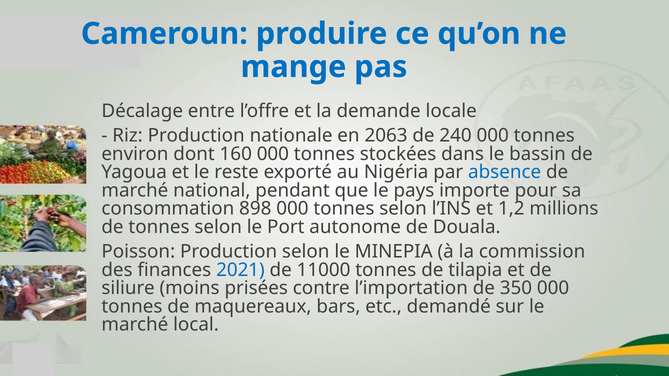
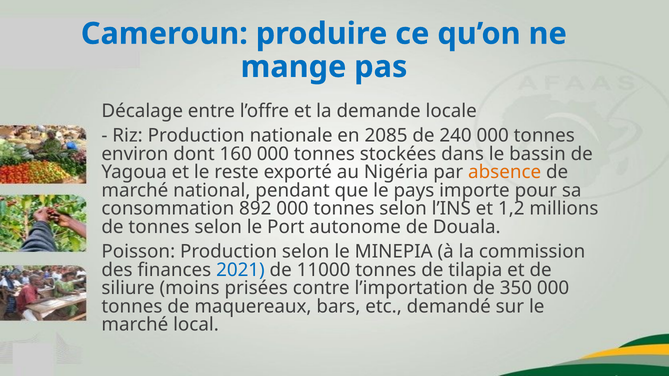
2063: 2063 -> 2085 (386, 136)
absence colour: blue -> orange (505, 172)
898: 898 -> 892 (255, 209)
